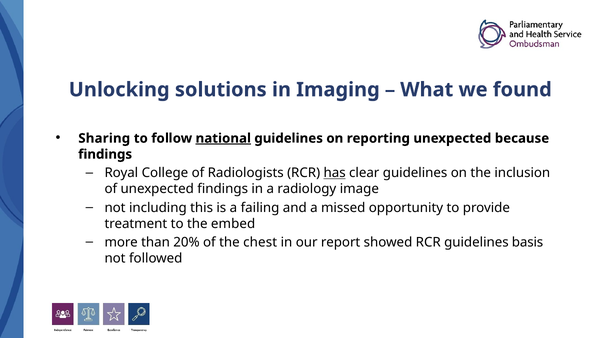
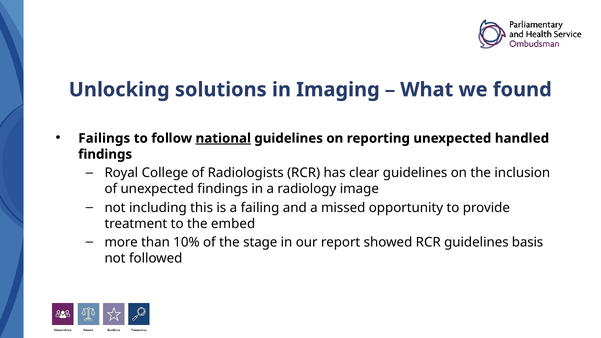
Sharing: Sharing -> Failings (104, 138)
because: because -> handled (522, 138)
has underline: present -> none (335, 173)
20%: 20% -> 10% (187, 242)
chest: chest -> stage (260, 242)
